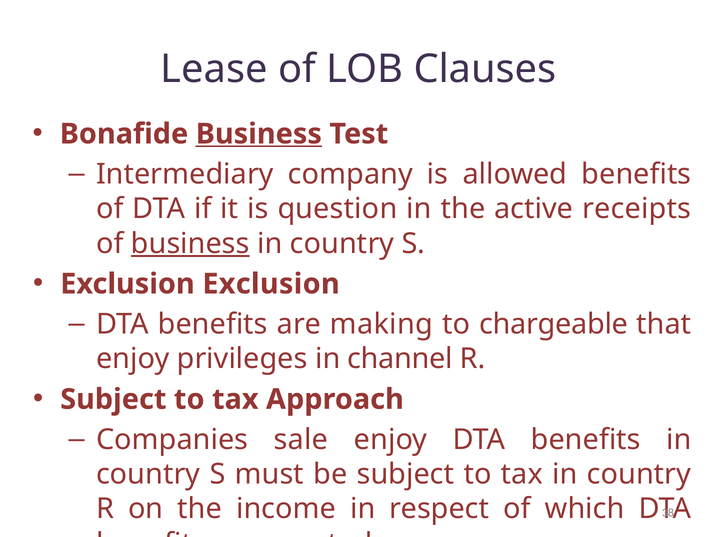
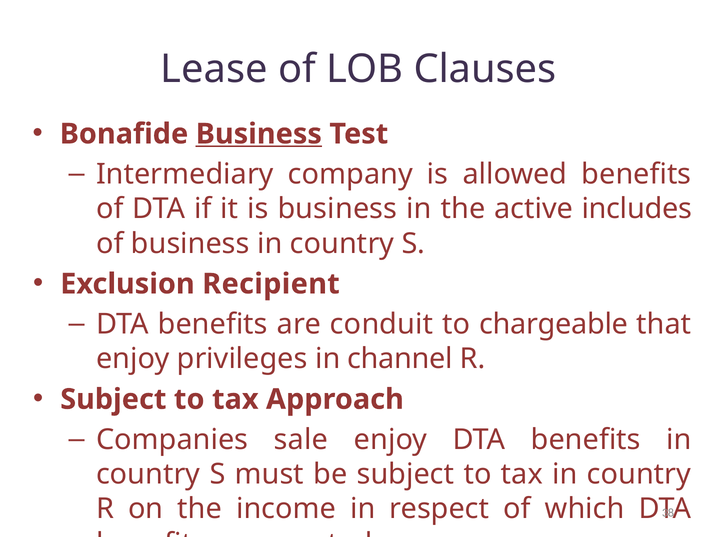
is question: question -> business (337, 209)
receipts: receipts -> includes (637, 209)
business underline: present -> none (190, 244)
Exclusion Exclusion: Exclusion -> Recipient (271, 284)
making: making -> conduit (382, 325)
